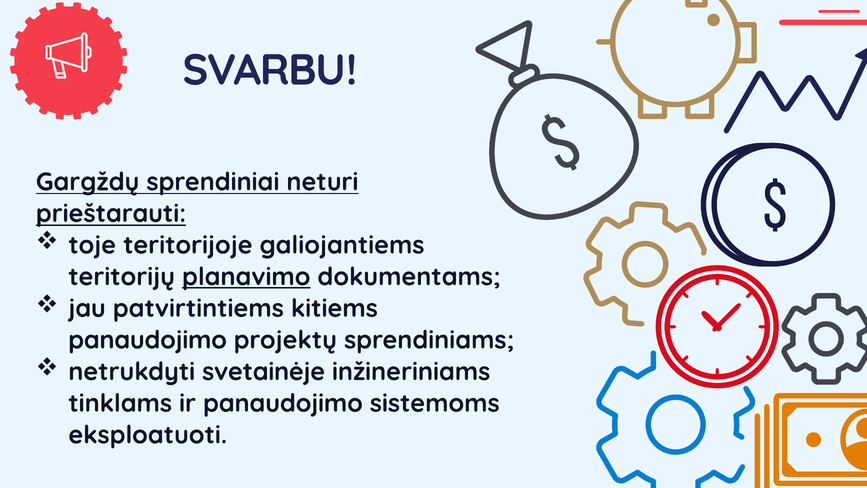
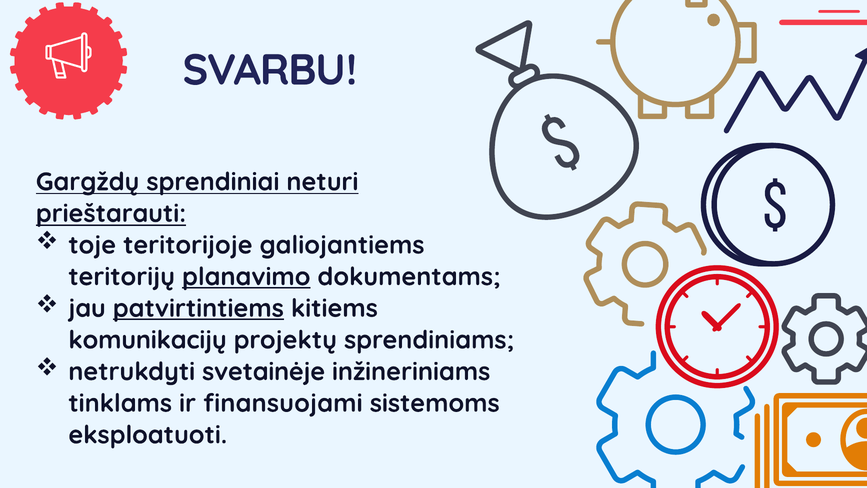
patvirtintiems underline: none -> present (198, 308)
panaudojimo: panaudojimo -> komunikacijų (148, 340)
ir panaudojimo: panaudojimo -> finansuojami (283, 403)
